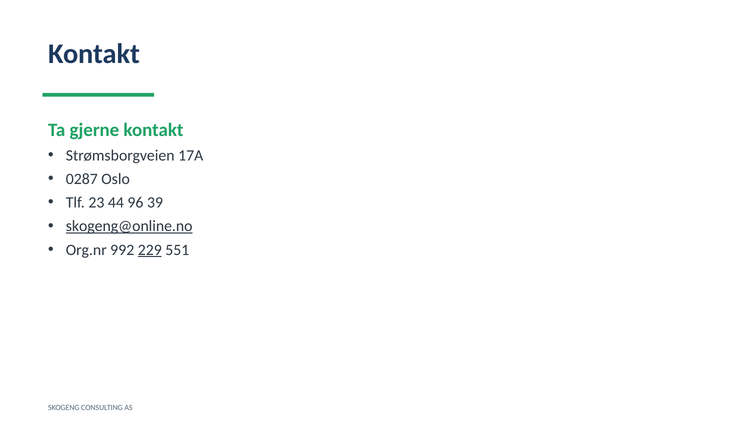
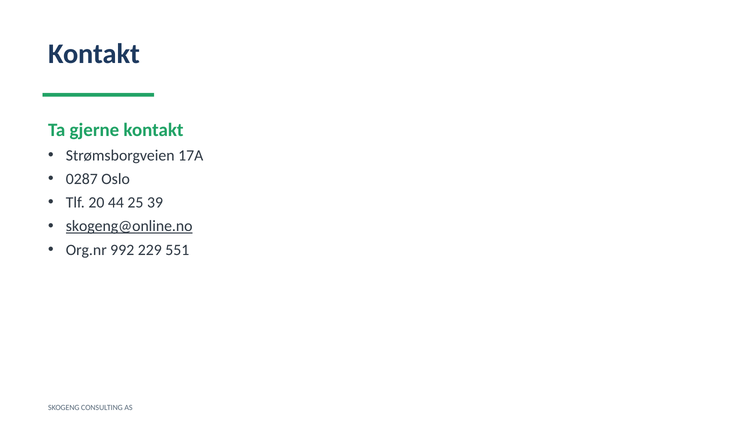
23: 23 -> 20 (96, 203)
96: 96 -> 25 (135, 203)
229 underline: present -> none (150, 250)
